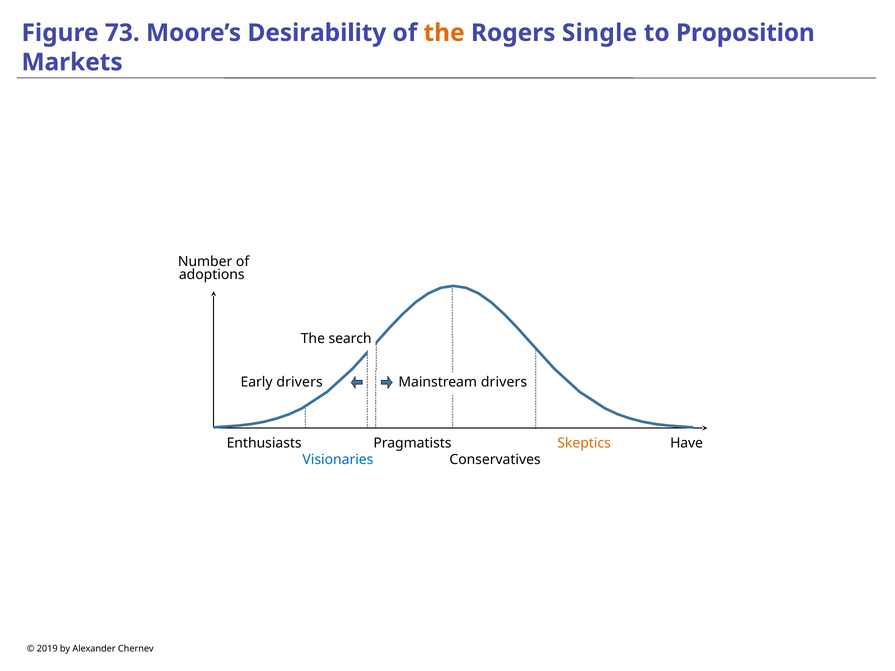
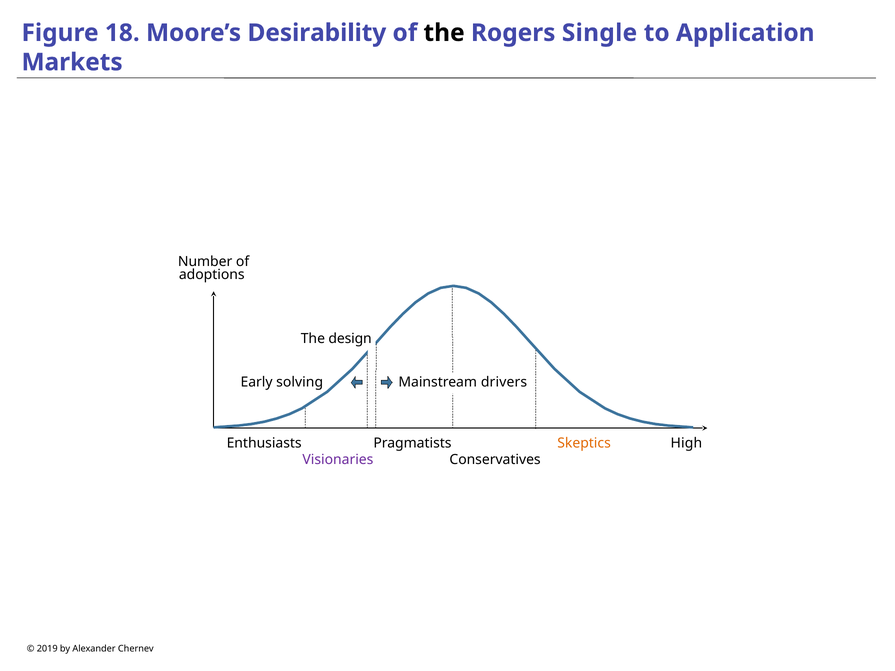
73: 73 -> 18 (122, 33)
the colour: orange -> black (444, 33)
Proposition: Proposition -> Application (745, 33)
search: search -> design (350, 339)
Early drivers: drivers -> solving (300, 382)
Have: Have -> High (686, 443)
Visionaries colour: blue -> purple (338, 460)
